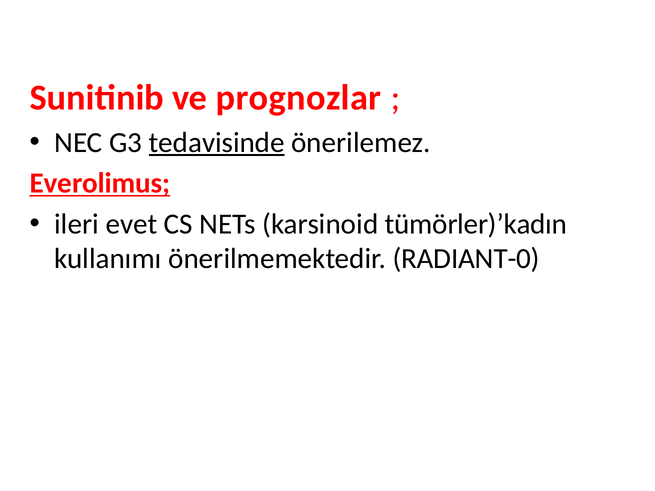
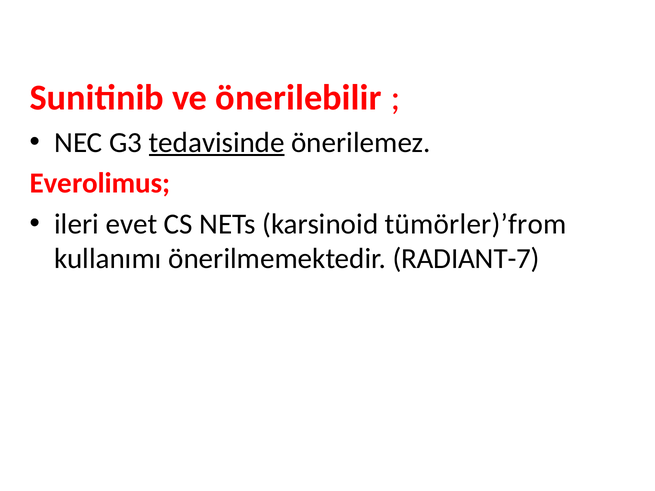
prognozlar: prognozlar -> önerilebilir (299, 98)
Everolimus underline: present -> none (100, 183)
tümörler)’kadın: tümörler)’kadın -> tümörler)’from (476, 224)
RADIANT-0: RADIANT-0 -> RADIANT-7 (466, 259)
